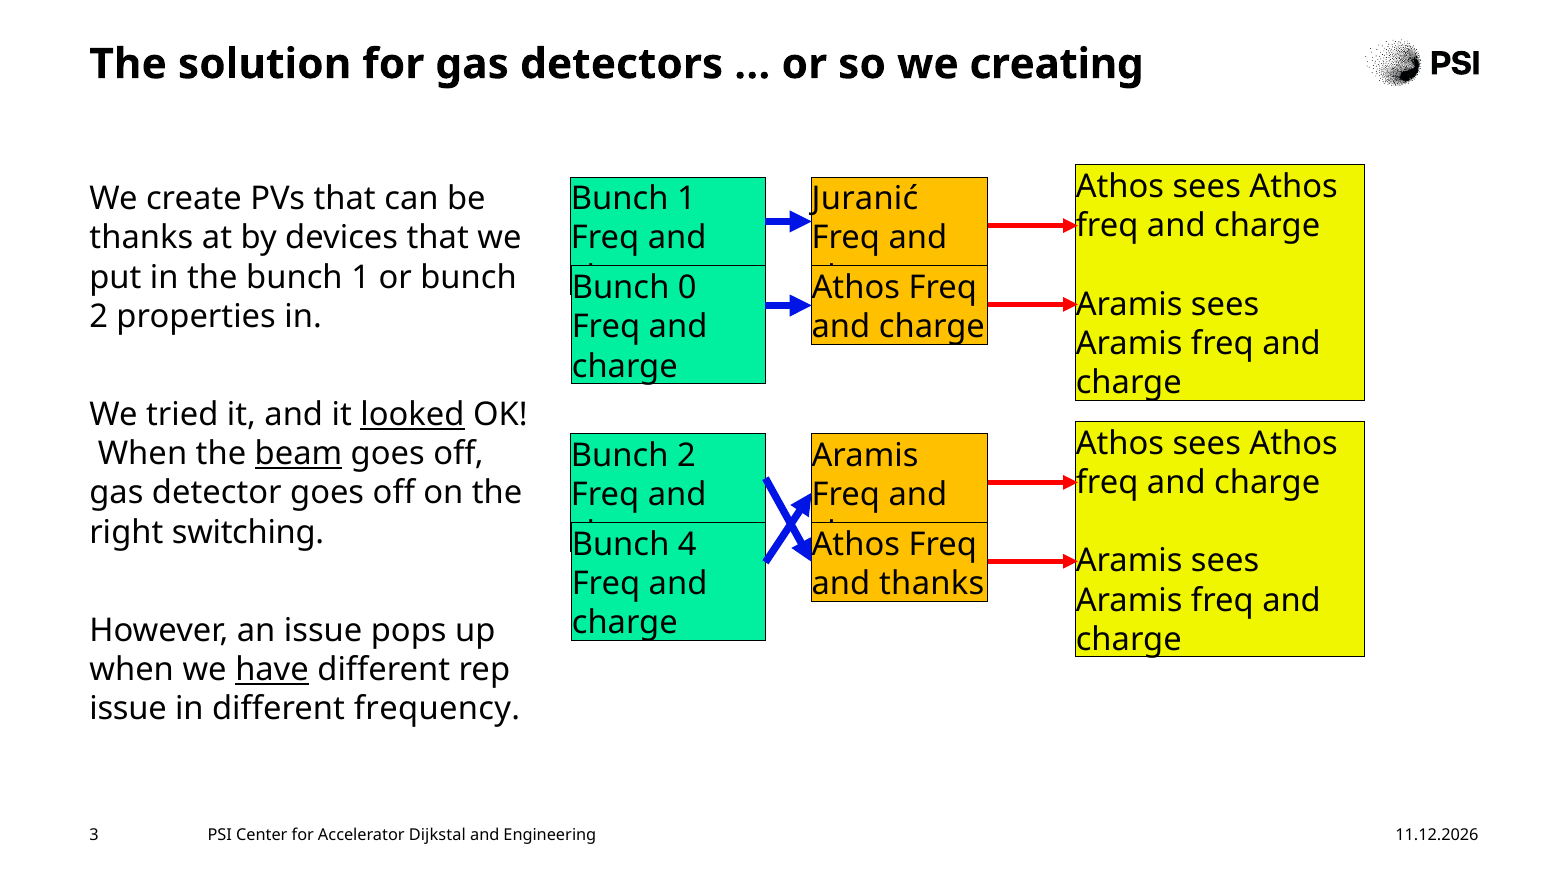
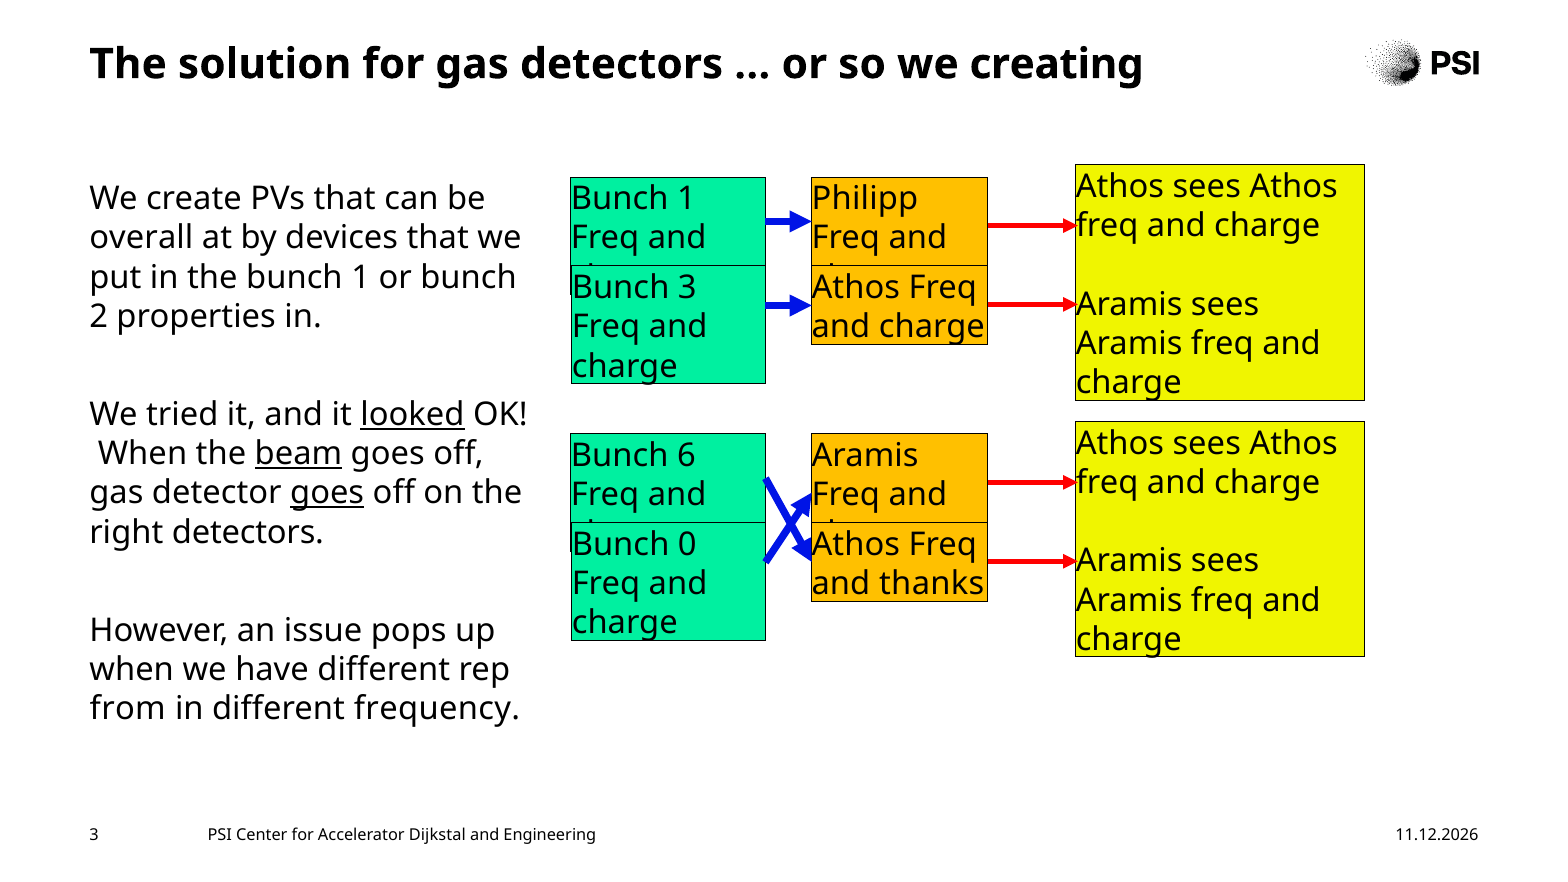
Juranić: Juranić -> Philipp (865, 199)
thanks: thanks -> overall (141, 238)
0: 0 -> 3 (687, 288)
2: 2 -> 6 (686, 456)
goes underline: none -> present (327, 493)
right switching: switching -> detectors (248, 532)
4: 4 -> 0 (687, 545)
have underline: present -> none (272, 670)
issue: issue -> from (128, 709)
